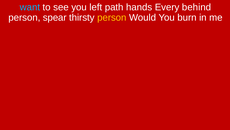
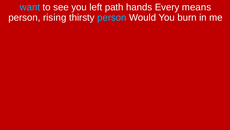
behind: behind -> means (197, 7)
spear: spear -> rising (55, 17)
person colour: yellow -> light blue (112, 17)
